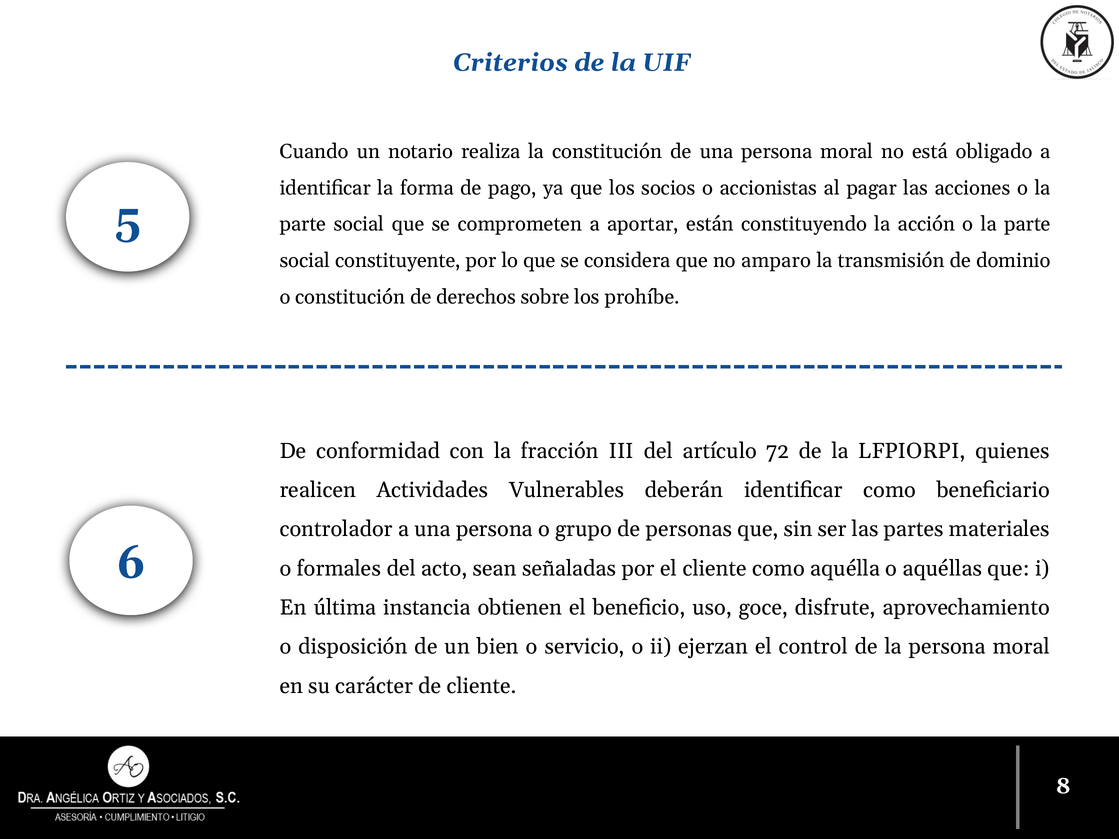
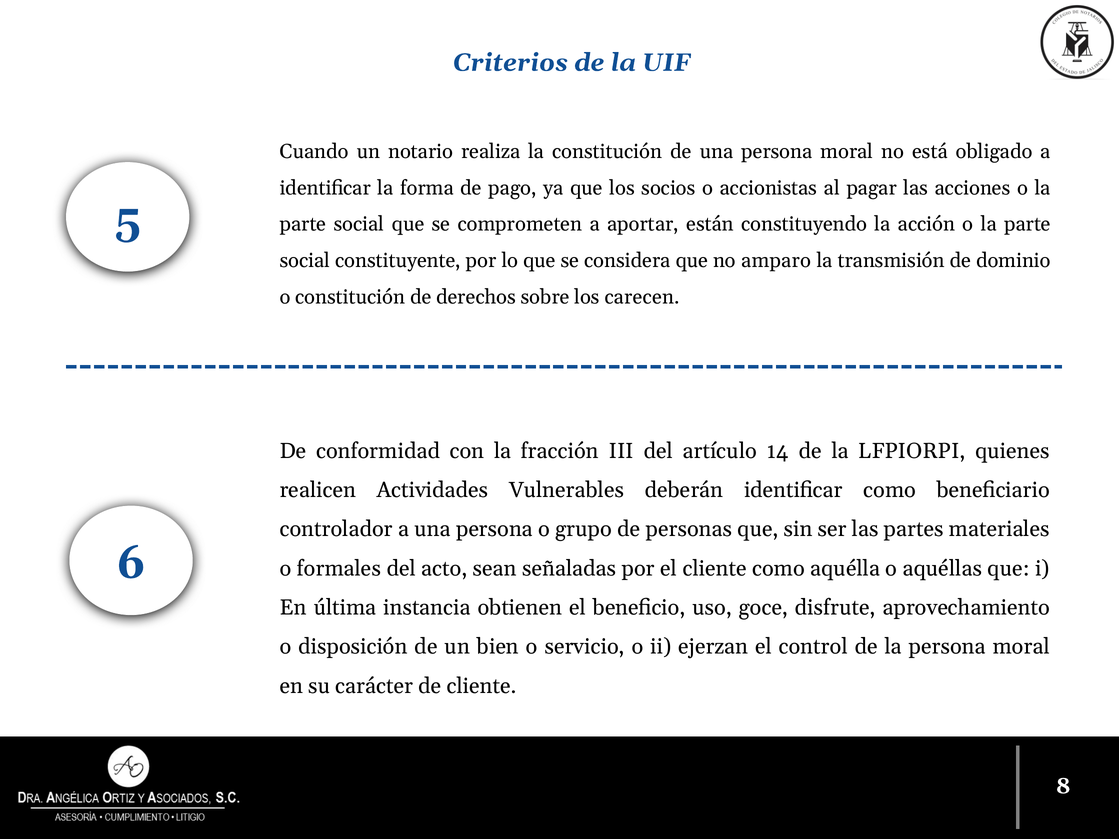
prohíbe: prohíbe -> carecen (642, 297)
72: 72 -> 14 (778, 451)
